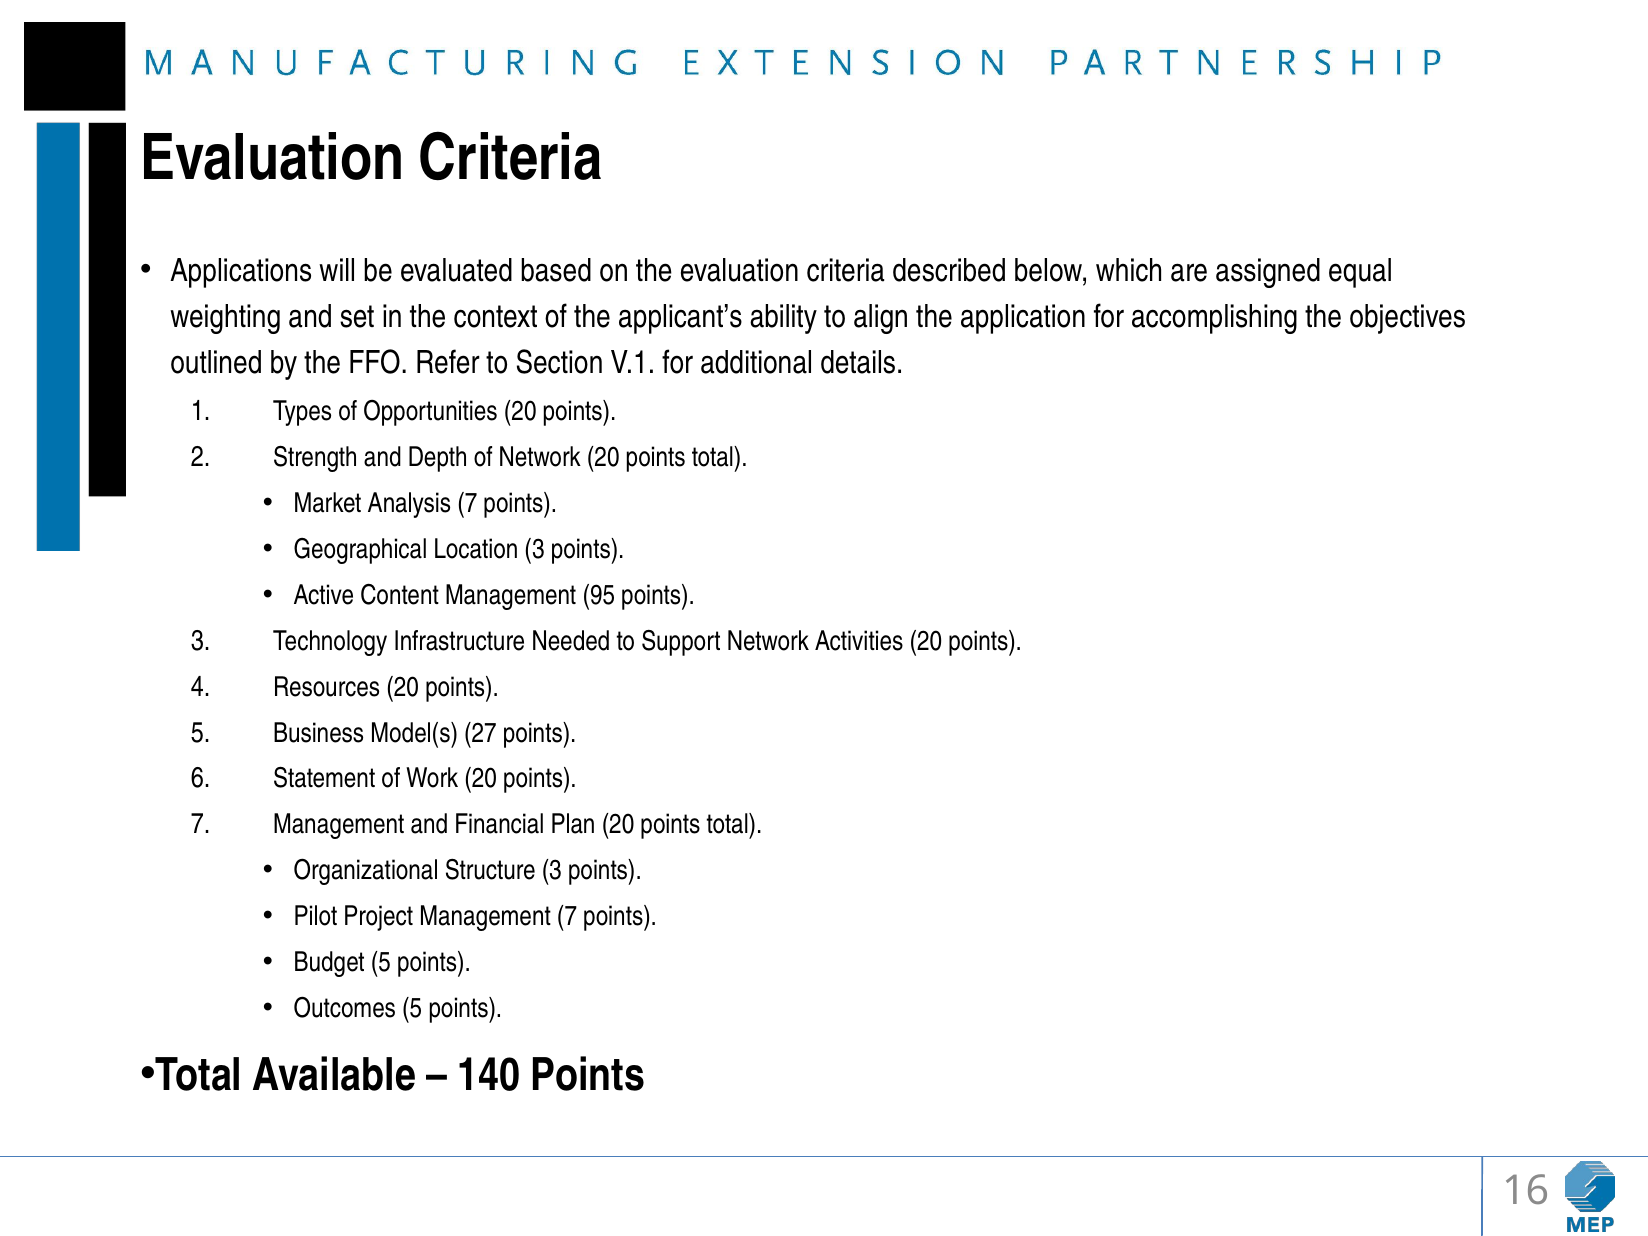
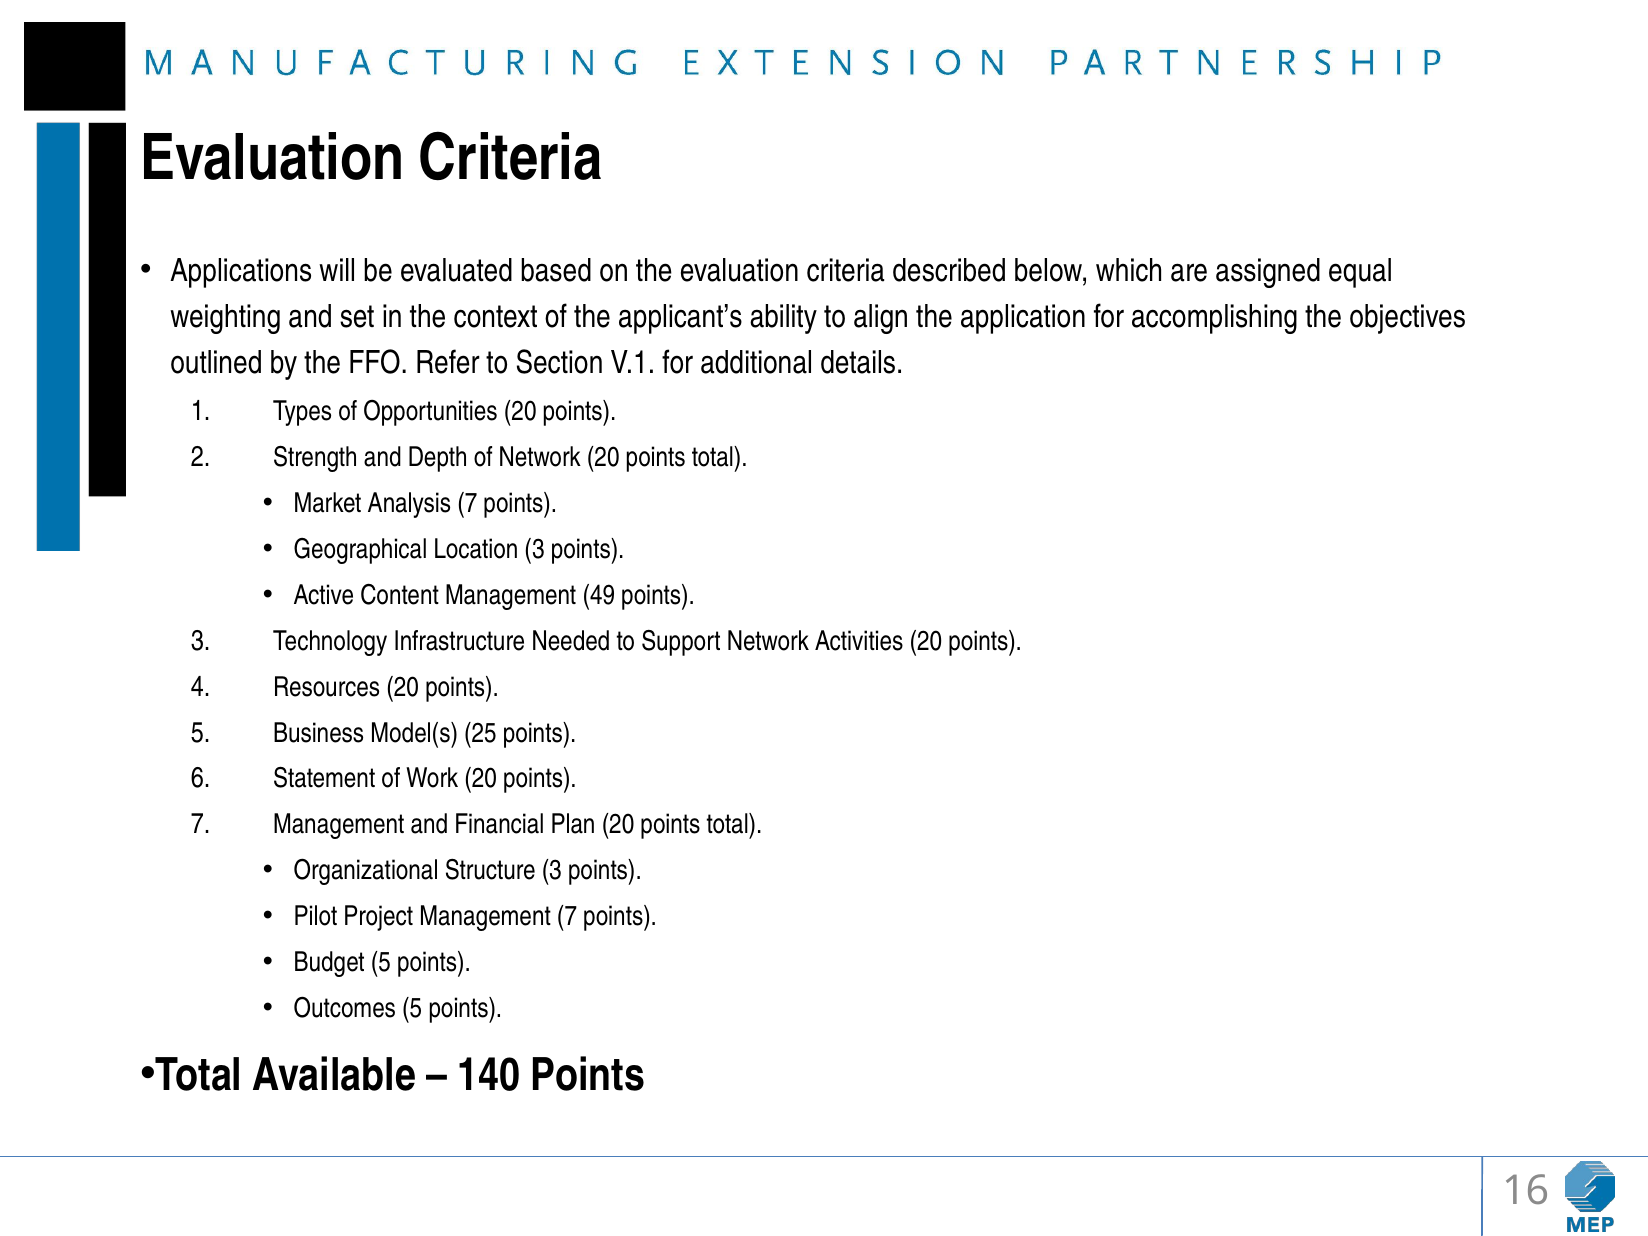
95: 95 -> 49 (599, 595)
27: 27 -> 25 (480, 733)
